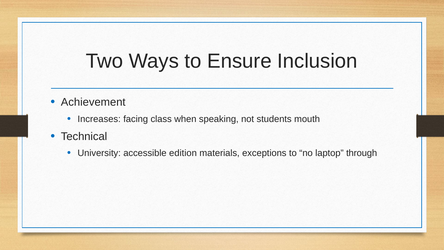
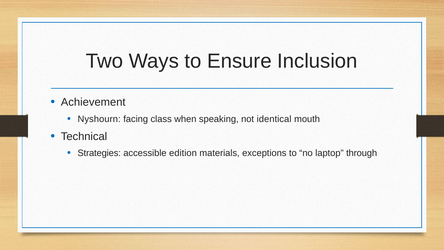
Increases: Increases -> Nyshourn (99, 119)
students: students -> identical (274, 119)
University: University -> Strategies (99, 153)
